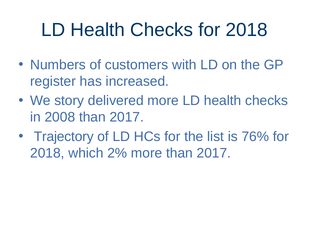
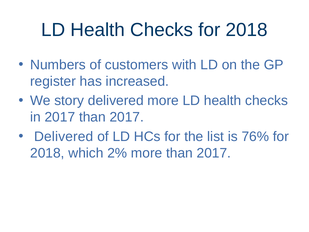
in 2008: 2008 -> 2017 (60, 117)
Trajectory: Trajectory -> Delivered (64, 136)
